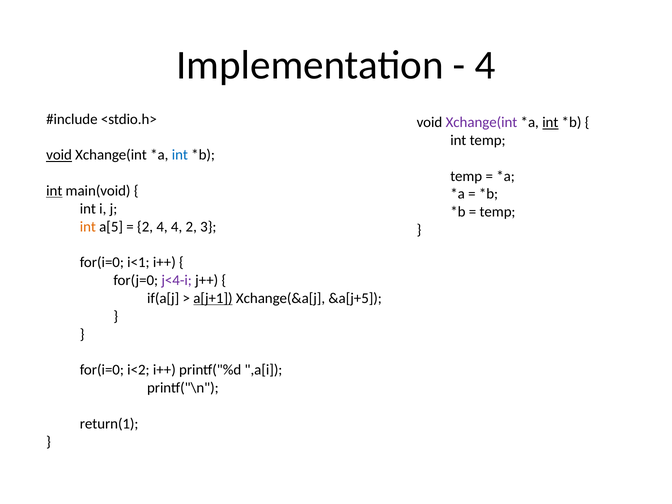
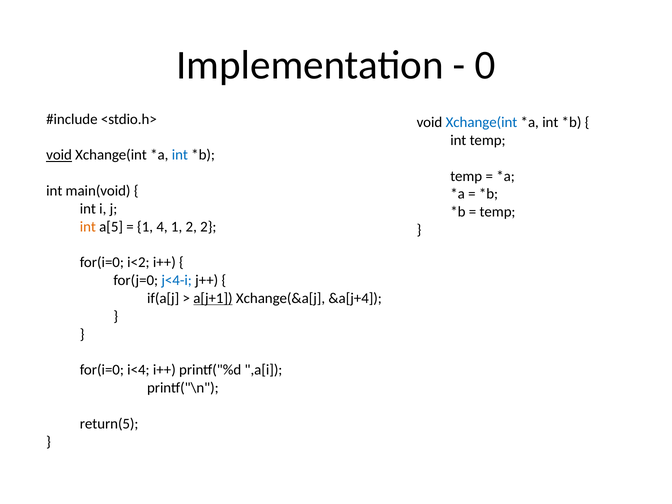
4: 4 -> 0 (485, 65)
Xchange(int colour: purple -> blue (481, 122)
int underline: present -> none (550, 122)
int underline: present -> none (54, 191)
2: 2 -> 1 (145, 227)
4 4: 4 -> 1 (177, 227)
2 3: 3 -> 2 (208, 227)
i<1: i<1 -> i<2 (138, 263)
j<4-i colour: purple -> blue (177, 280)
&a[j+5: &a[j+5 -> &a[j+4 (355, 298)
i<2: i<2 -> i<4 (138, 370)
return(1: return(1 -> return(5 (109, 424)
